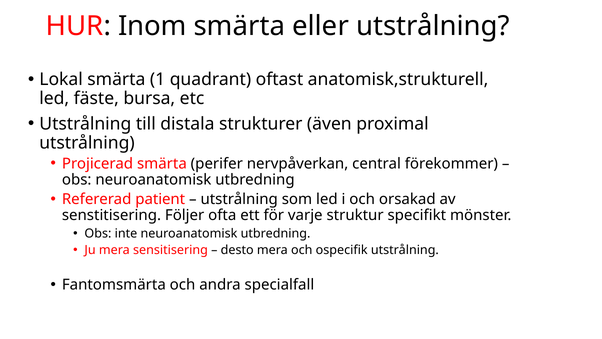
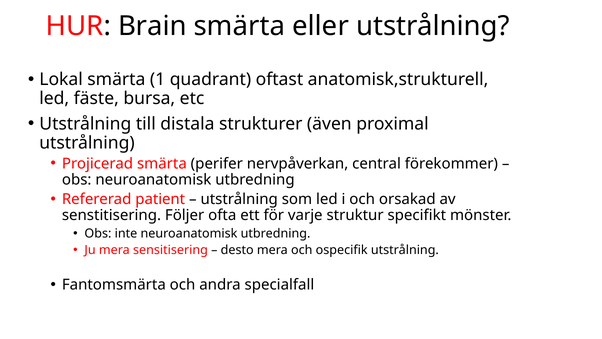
Inom: Inom -> Brain (152, 26)
